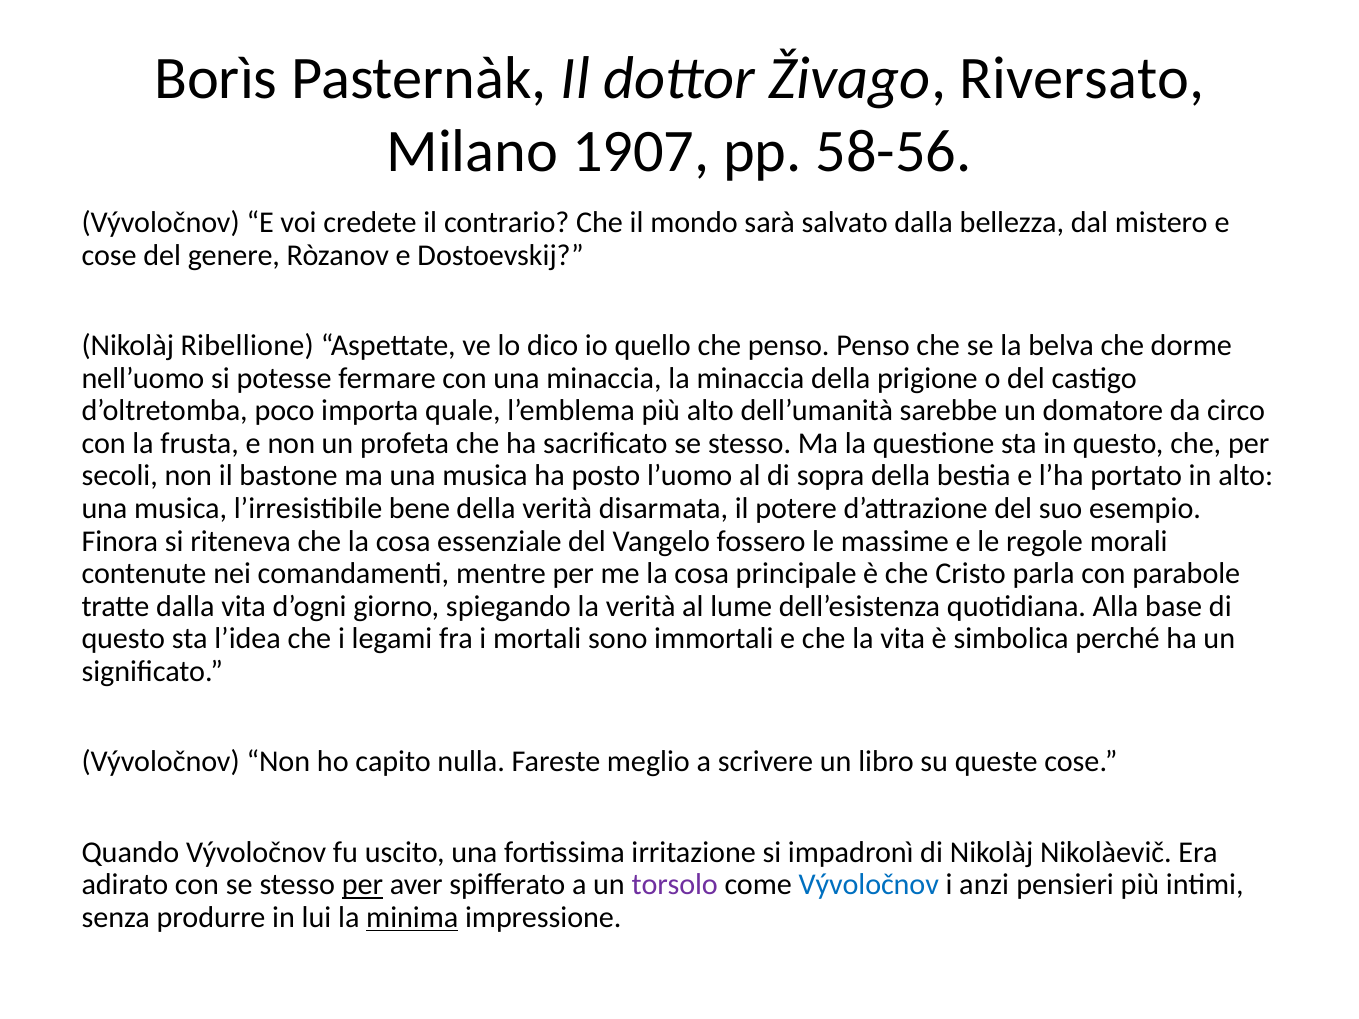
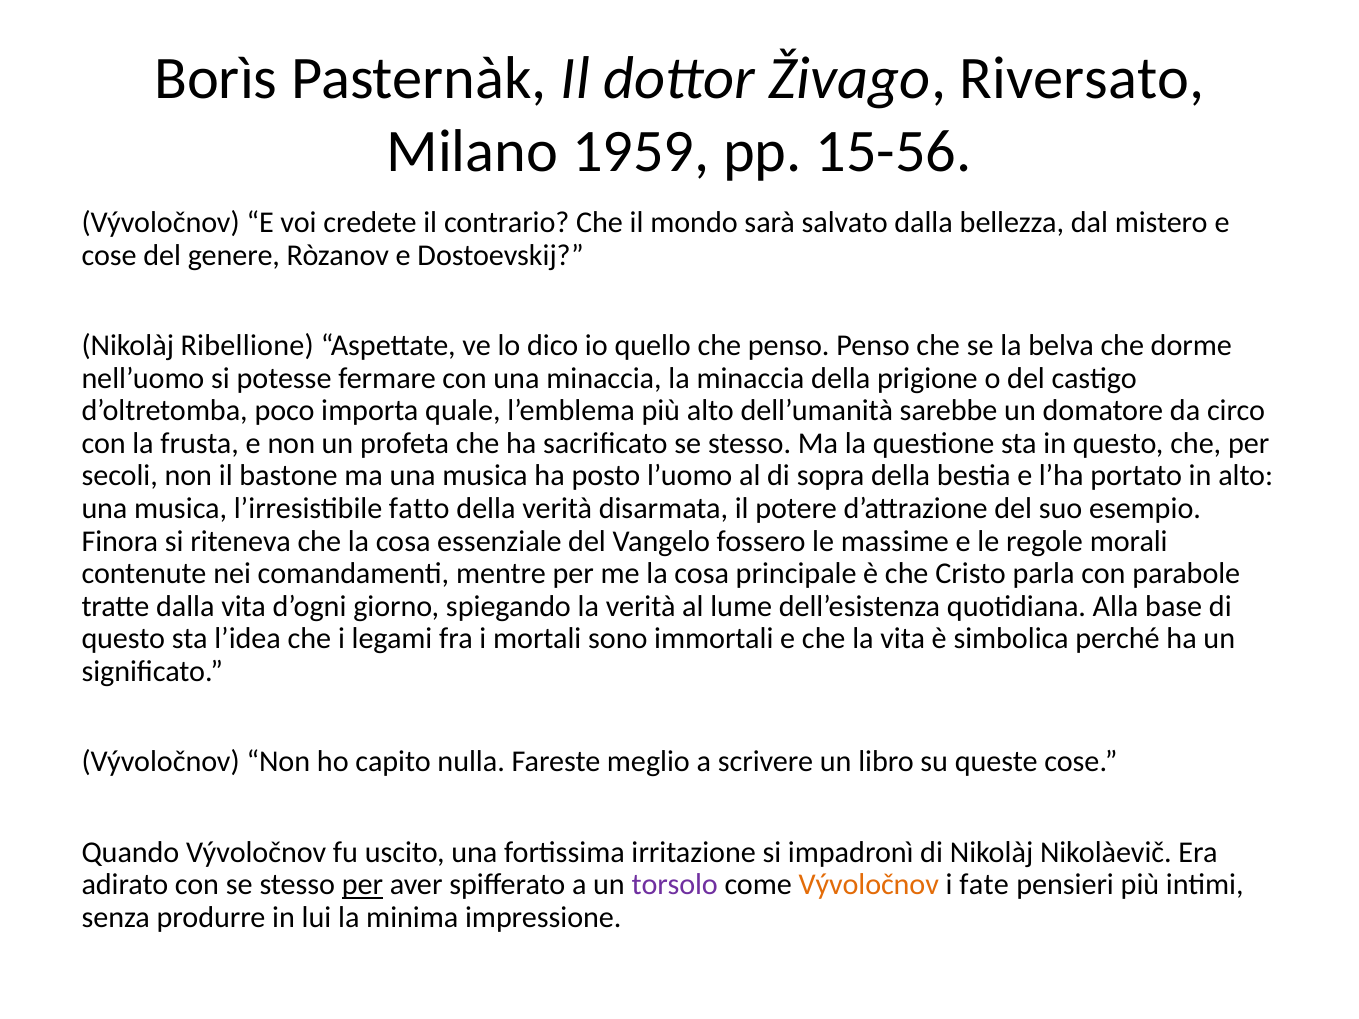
1907: 1907 -> 1959 (641, 151)
58-56: 58-56 -> 15-56 (894, 151)
bene: bene -> fatto (419, 509)
Vývoločnov colour: blue -> orange (869, 885)
anzi: anzi -> fate (984, 885)
minima underline: present -> none (412, 918)
